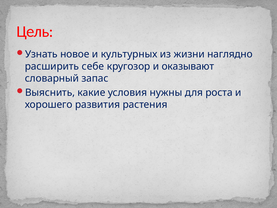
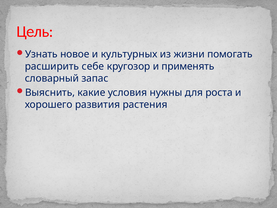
наглядно: наглядно -> помогать (230, 54)
оказывают: оказывают -> применять (188, 66)
